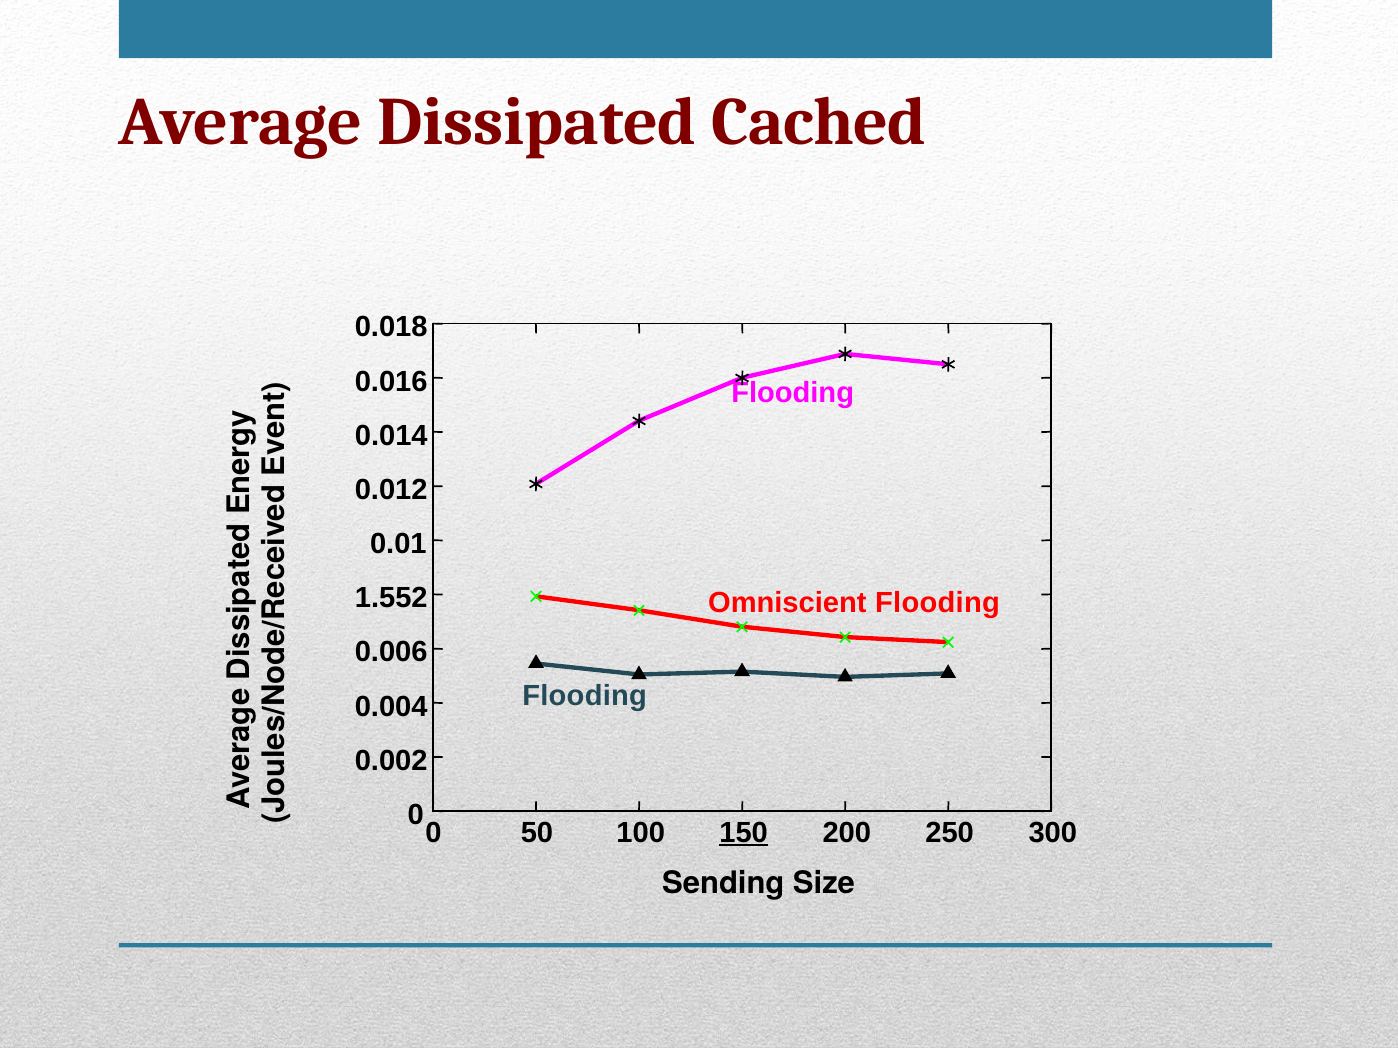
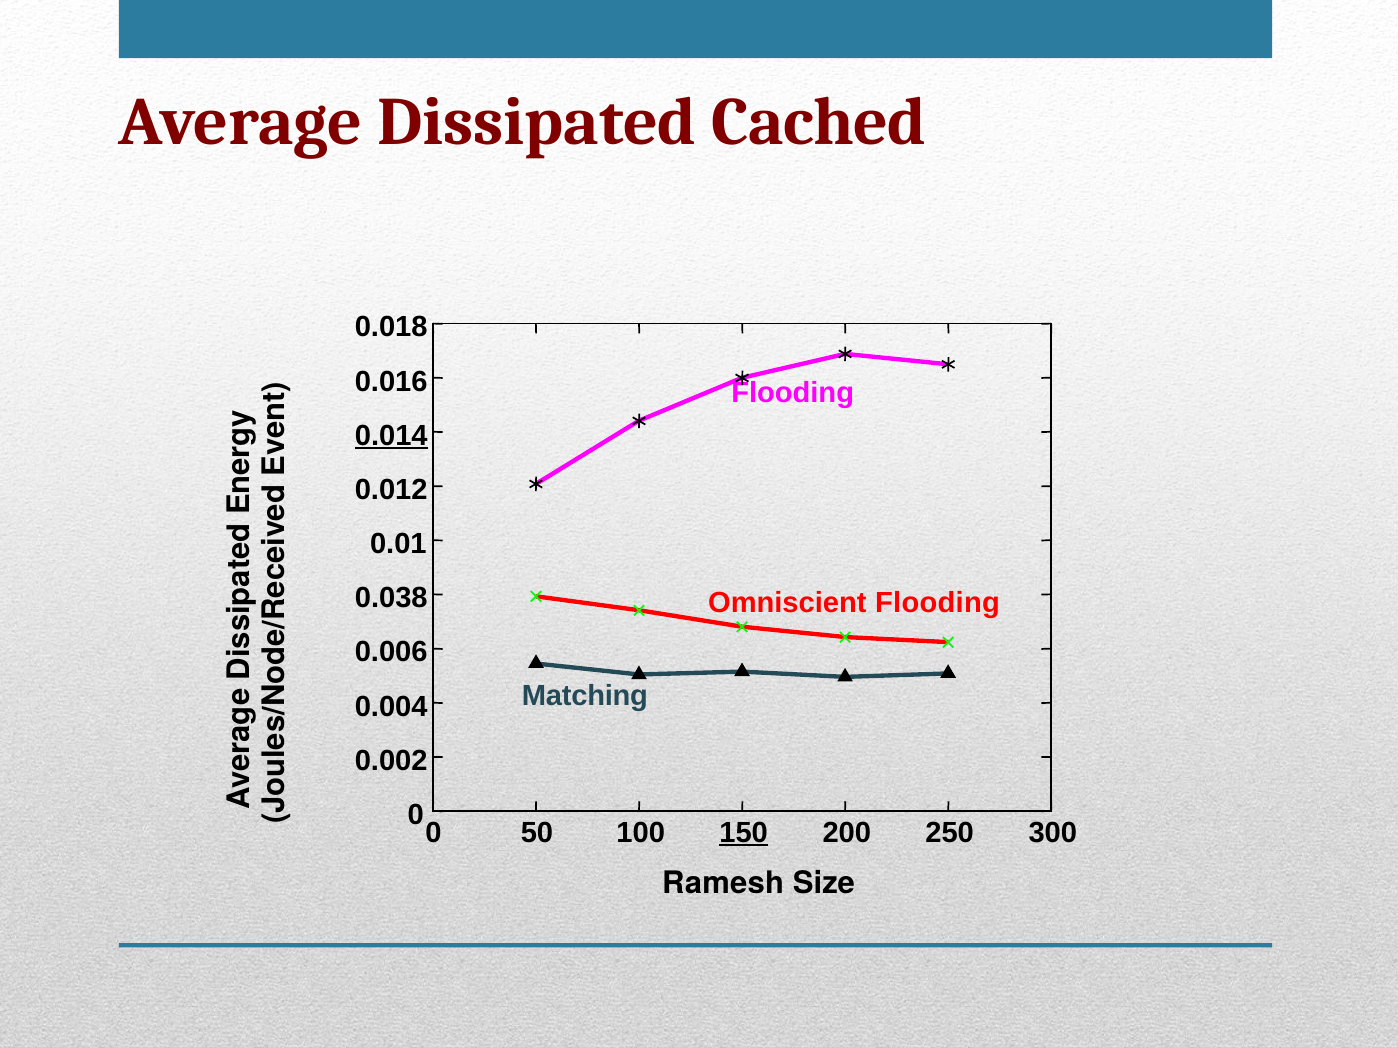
0.014 underline: none -> present (391, 436)
1.552: 1.552 -> 0.038 (391, 598)
Flooding: Flooding -> Matching (585, 696)
Sending: Sending -> Ramesh (723, 884)
